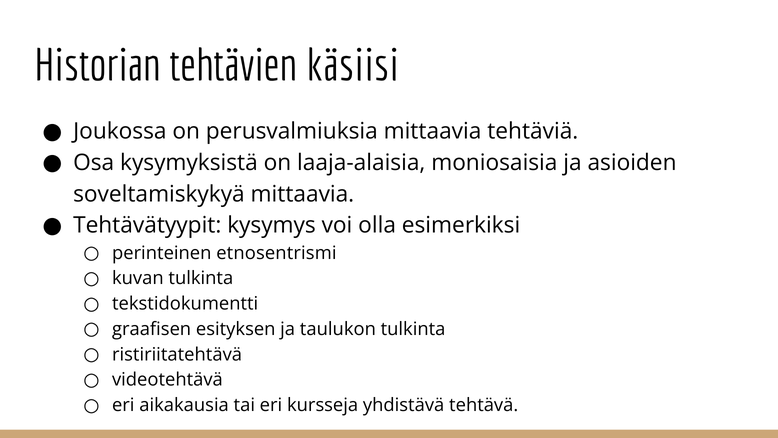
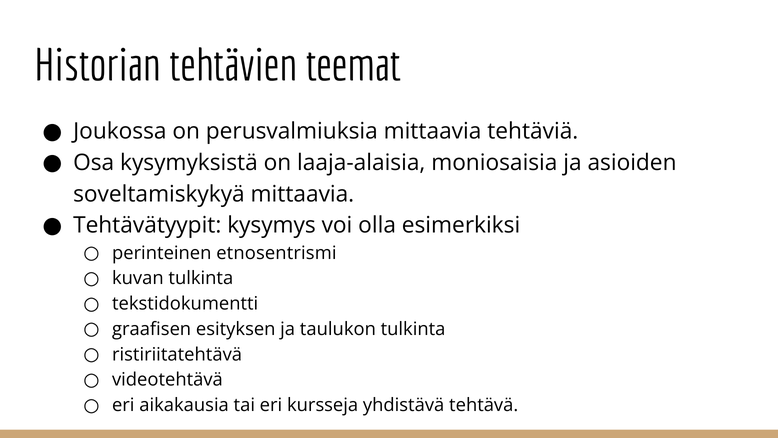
käsiisi: käsiisi -> teemat (353, 66)
